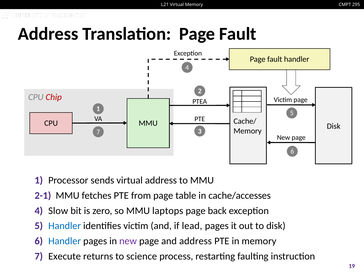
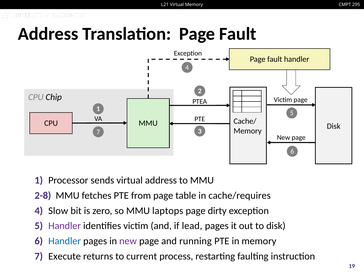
Chip colour: red -> black (54, 97)
2-1: 2-1 -> 2-8 (43, 195)
cache/accesses: cache/accesses -> cache/requires (240, 195)
back: back -> dirty (217, 211)
Handler colour: blue -> purple (65, 226)
and address: address -> running (196, 241)
science: science -> current (142, 256)
